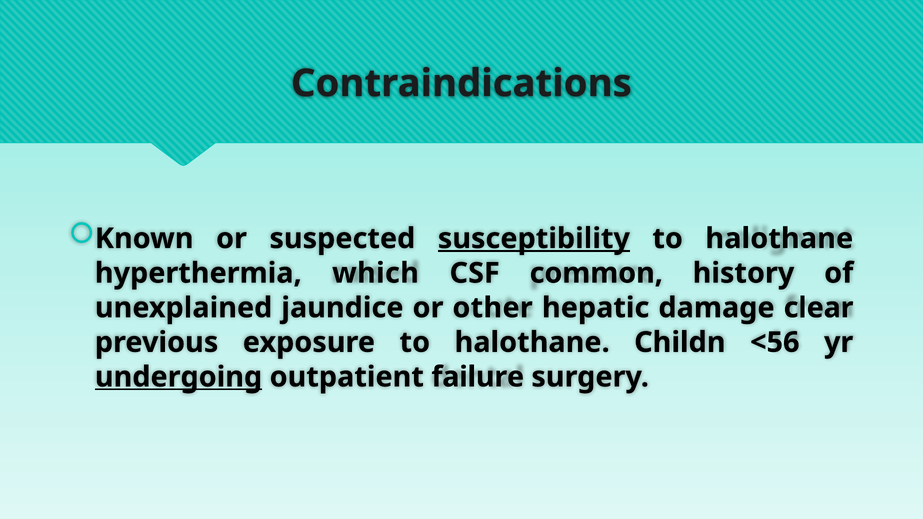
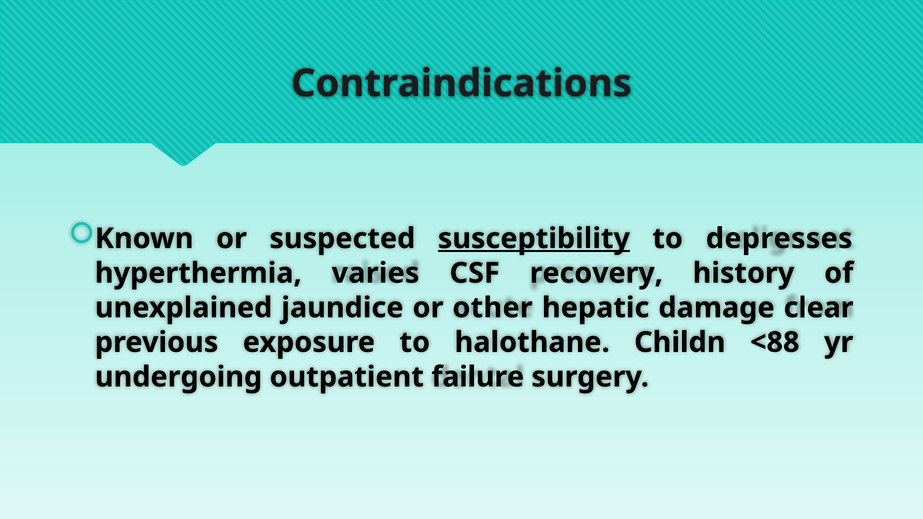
halothane: halothane -> depresses (779, 239)
which: which -> varies (376, 273)
common: common -> recovery (596, 273)
<56: <56 -> <88 (775, 342)
undergoing underline: present -> none (179, 377)
